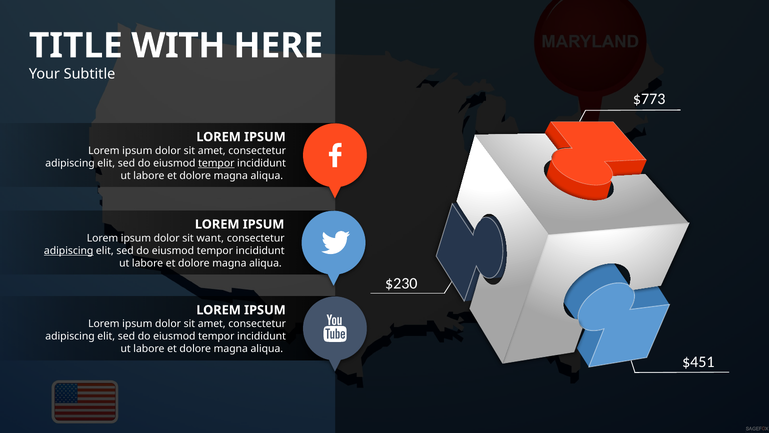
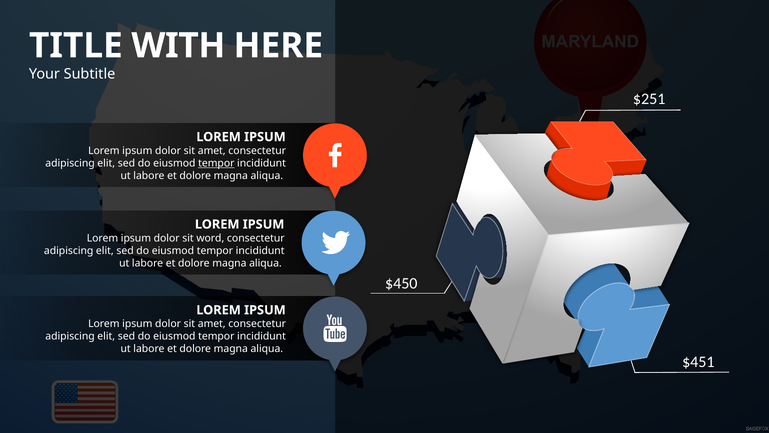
$773: $773 -> $251 (649, 99)
want: want -> word (210, 238)
adipiscing underline: present -> none (69, 250)
$230: $230 -> $450 (401, 283)
